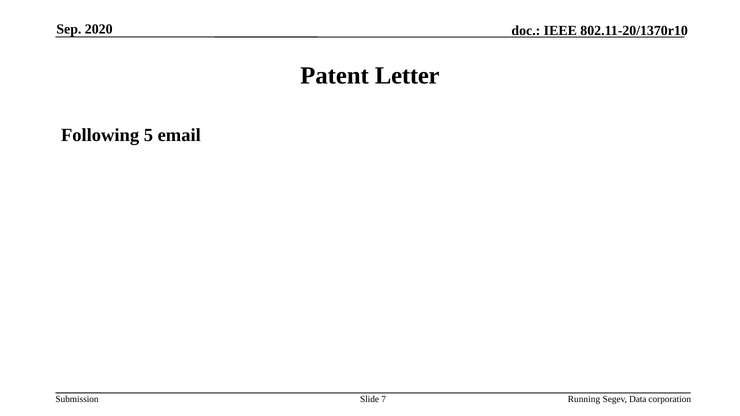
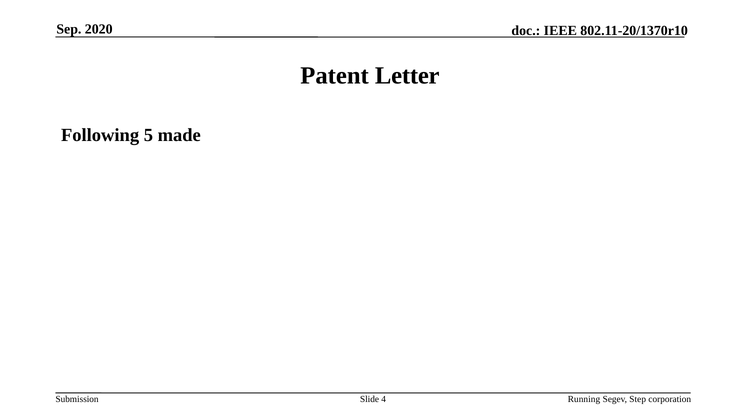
email: email -> made (179, 135)
7: 7 -> 4 (384, 399)
Data: Data -> Step (638, 399)
